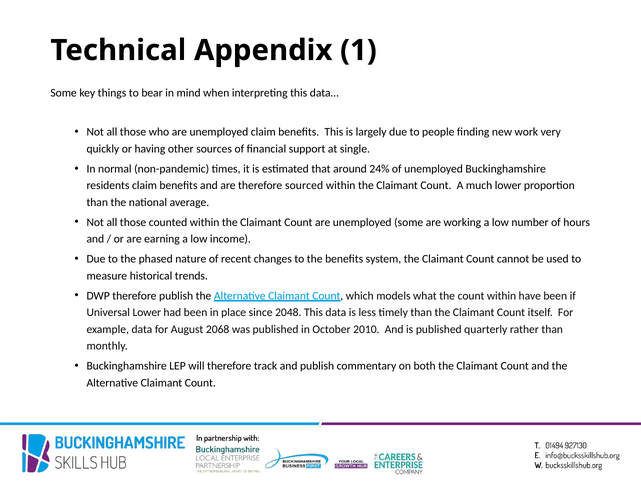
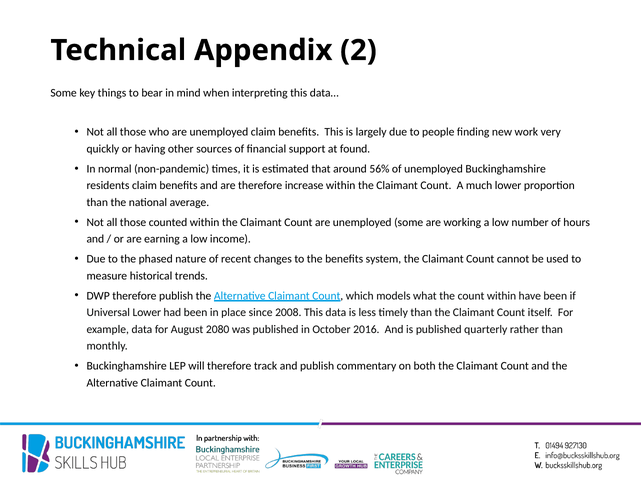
1: 1 -> 2 (358, 50)
single: single -> found (355, 149)
24%: 24% -> 56% (379, 169)
sourced: sourced -> increase (304, 185)
2048: 2048 -> 2008 (288, 312)
2068: 2068 -> 2080 (218, 329)
2010: 2010 -> 2016 (366, 329)
